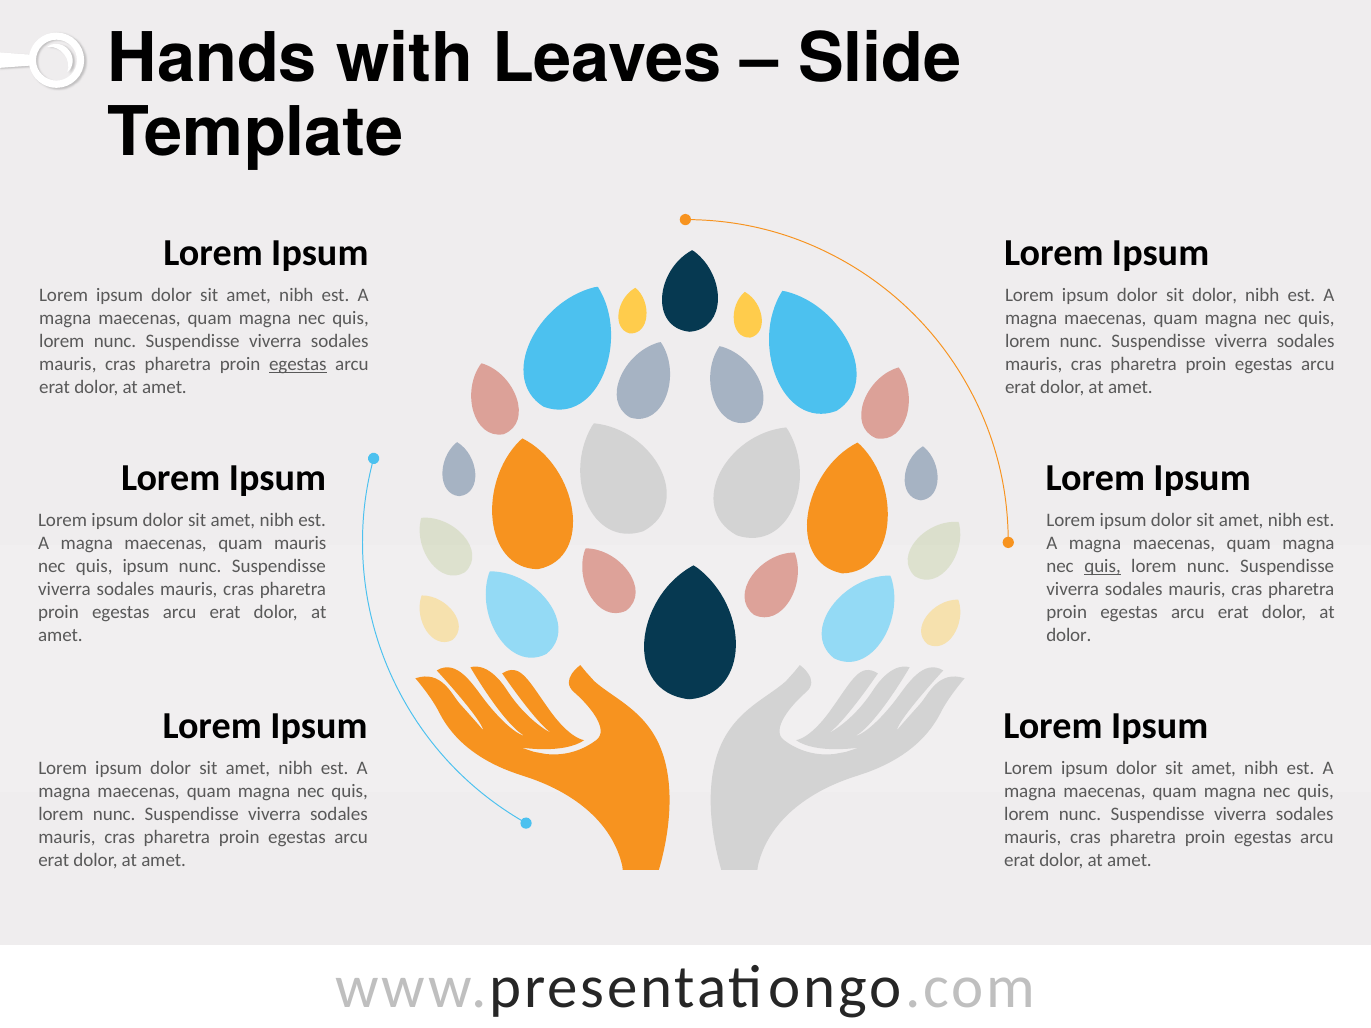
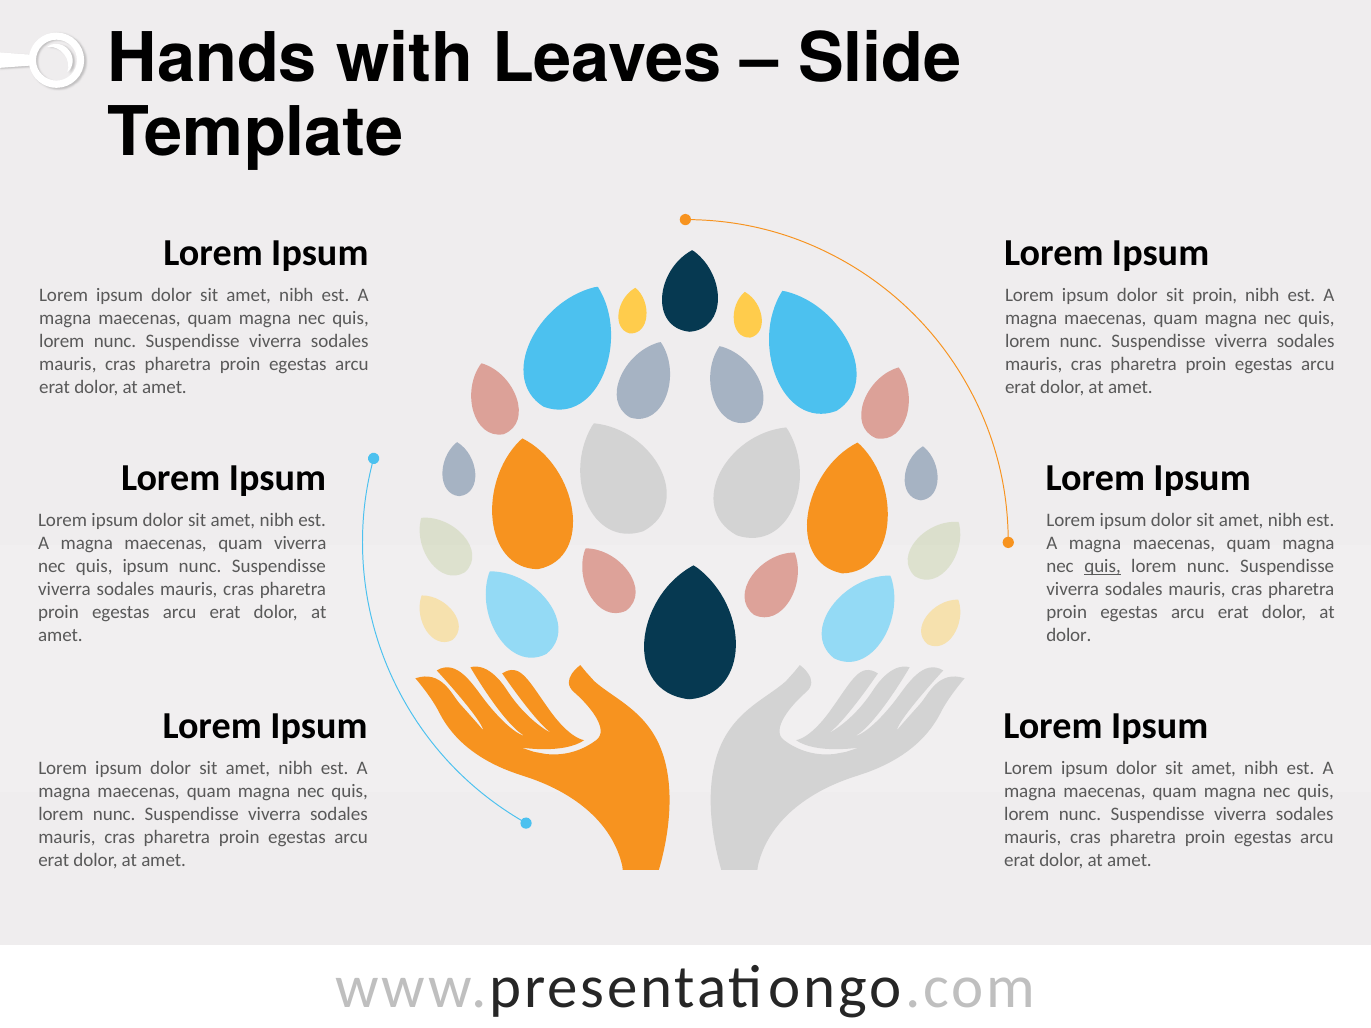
sit dolor: dolor -> proin (1215, 296)
egestas underline: present -> none (298, 364)
quam mauris: mauris -> viverra (300, 544)
